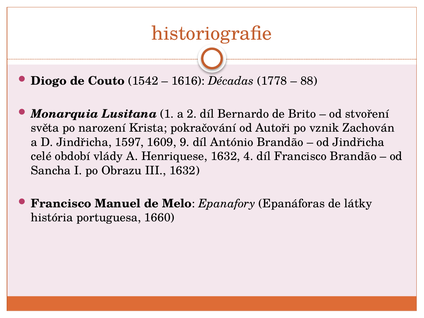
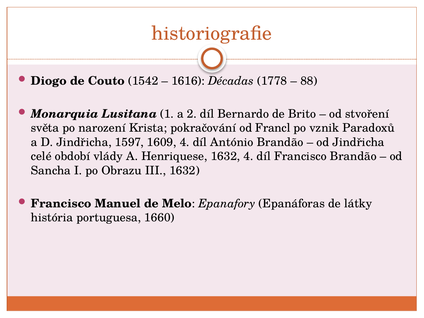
Autoři: Autoři -> Francl (273, 128)
Zachován: Zachován -> Paradoxů (369, 128)
1609 9: 9 -> 4 (185, 142)
